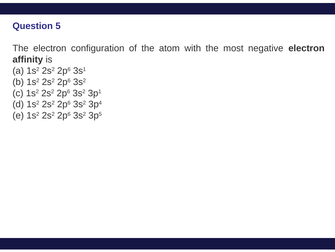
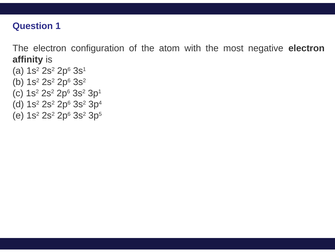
5: 5 -> 1 (58, 26)
